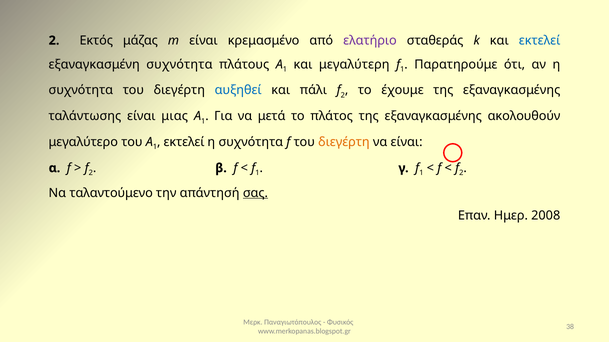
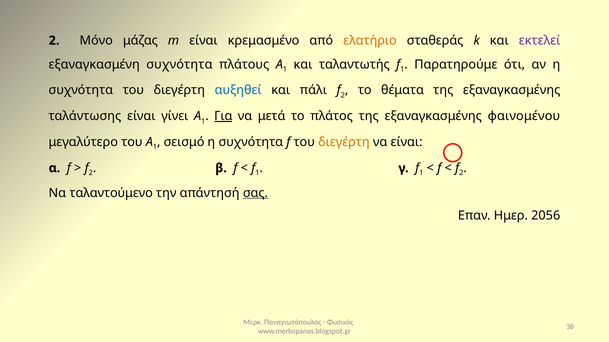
Εκτός: Εκτός -> Μόνο (96, 41)
ελατήριο colour: purple -> orange (370, 41)
εκτελεί colour: blue -> purple (540, 41)
μεγαλύτερη: μεγαλύτερη -> ταλαντωτής (354, 64)
έχουμε: έχουμε -> θέματα (403, 90)
μιας: μιας -> γίνει (175, 116)
Για underline: none -> present (223, 116)
ακολουθούν: ακολουθούν -> φαινομένου (524, 116)
εκτελεί: εκτελεί -> σεισμό (184, 142)
2008: 2008 -> 2056 (546, 216)
